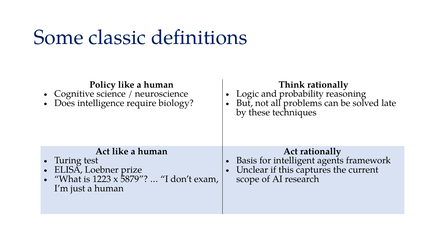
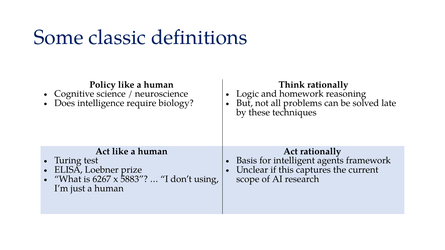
probability: probability -> homework (301, 94)
1223: 1223 -> 6267 (102, 179)
5879: 5879 -> 5883 (134, 179)
exam: exam -> using (206, 179)
